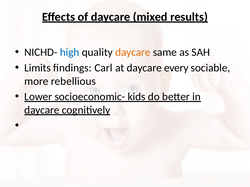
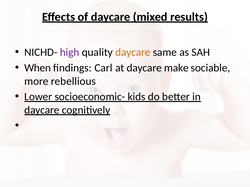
high colour: blue -> purple (70, 52)
Limits: Limits -> When (38, 68)
every: every -> make (176, 68)
